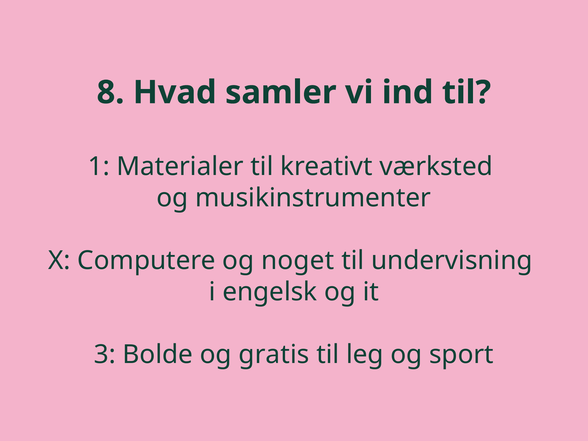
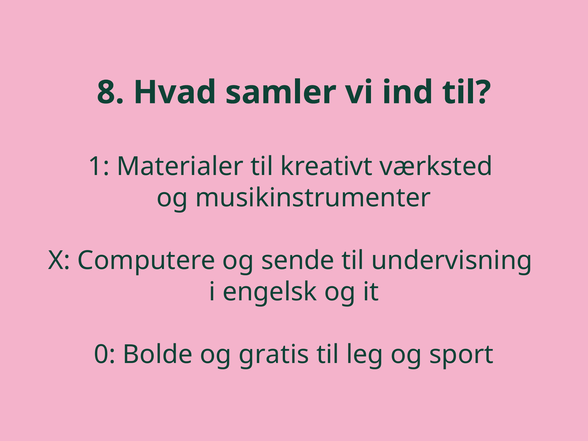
noget: noget -> sende (298, 261)
3: 3 -> 0 (105, 355)
